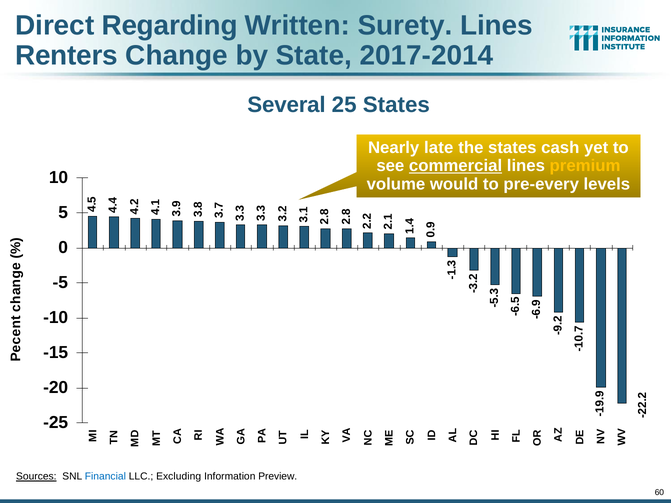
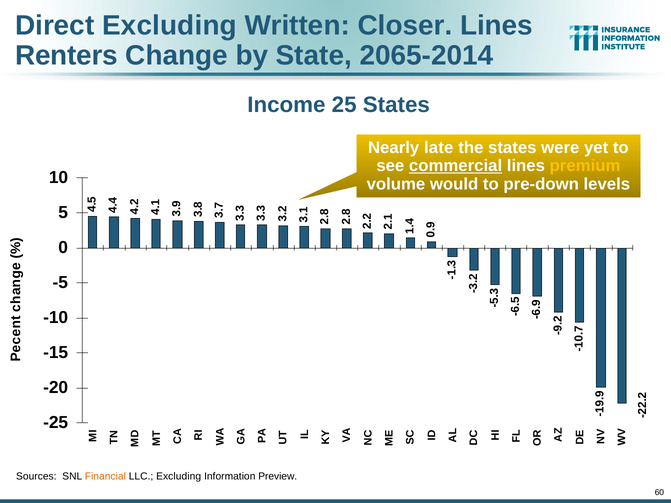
Direct Regarding: Regarding -> Excluding (170, 26)
Surety: Surety -> Closer (405, 26)
2017-2014: 2017-2014 -> 2065-2014 (427, 56)
Several: Several -> Income (286, 105)
cash: cash -> were (560, 148)
pre-every: pre-every -> pre-down (541, 184)
Sources underline: present -> none (36, 477)
Financial colour: blue -> orange (105, 477)
